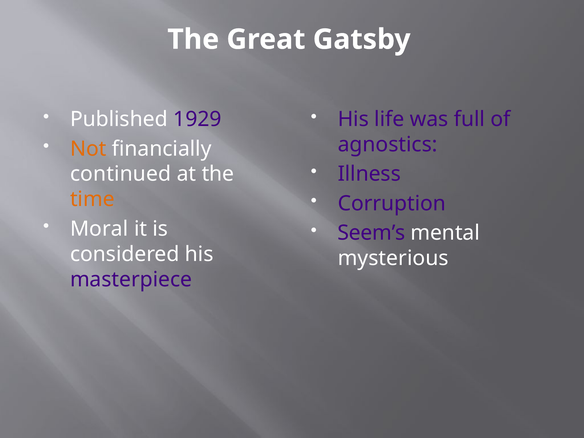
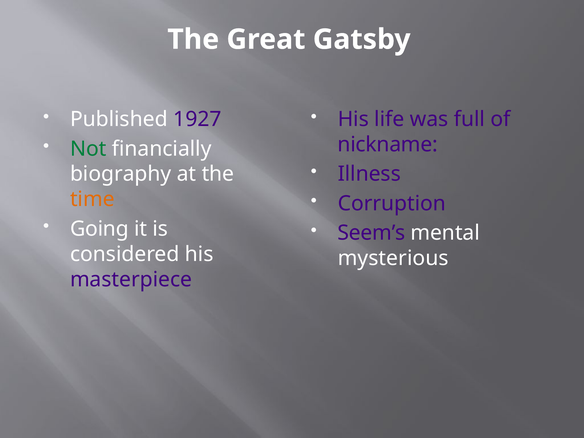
1929: 1929 -> 1927 (197, 119)
agnostics: agnostics -> nickname (388, 145)
Not colour: orange -> green (88, 149)
continued: continued -> biography (121, 174)
Moral: Moral -> Going (99, 229)
